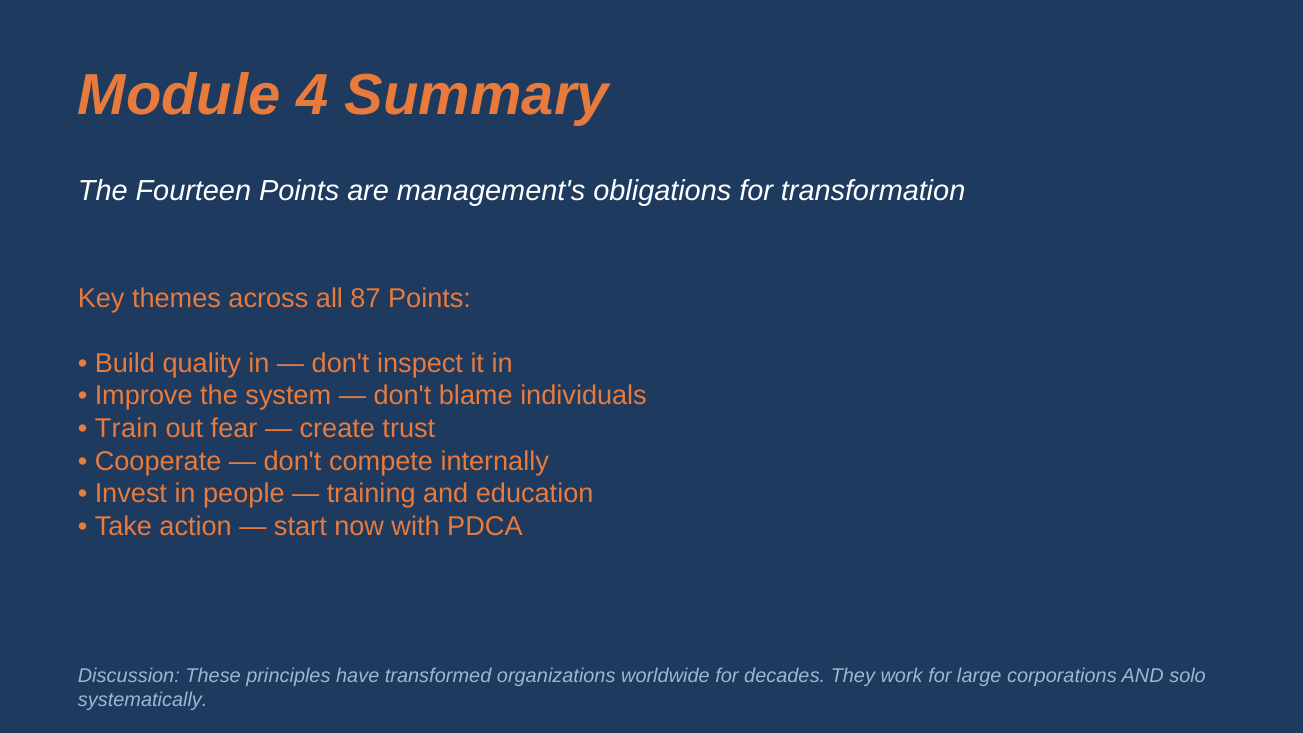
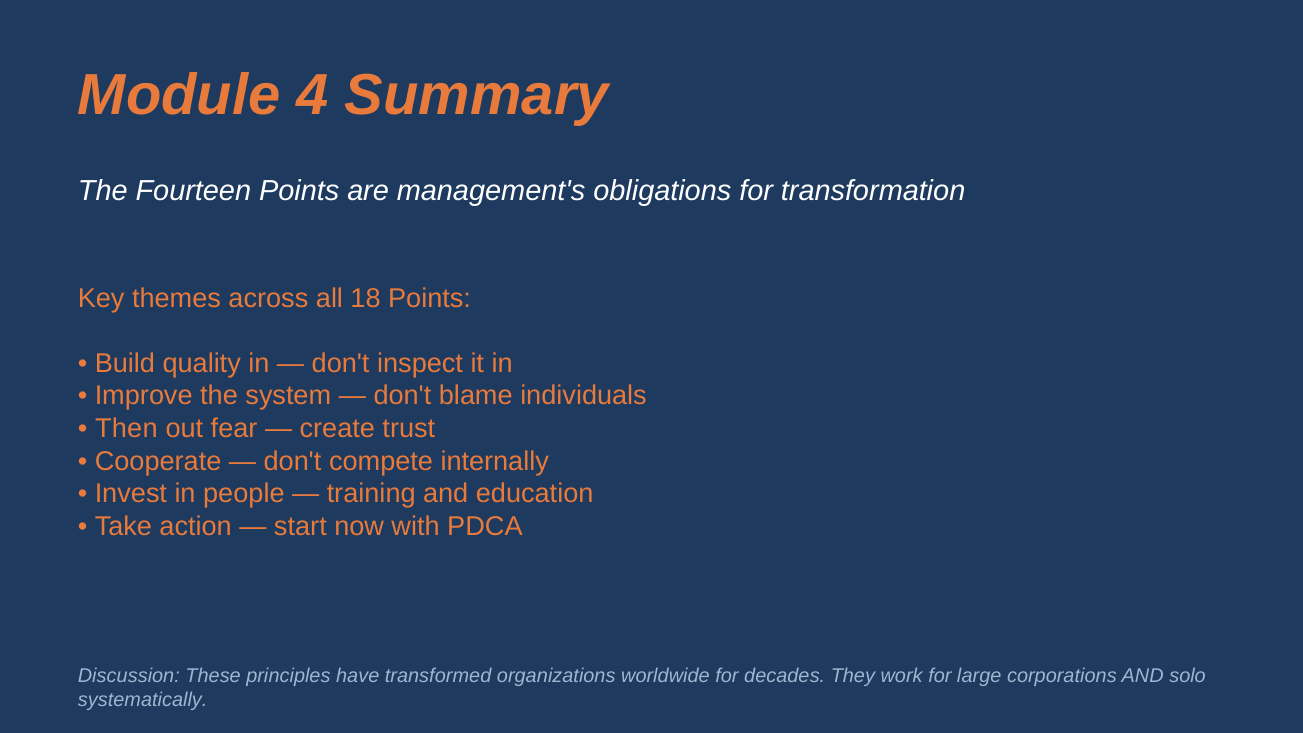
87: 87 -> 18 (366, 298)
Train: Train -> Then (126, 429)
